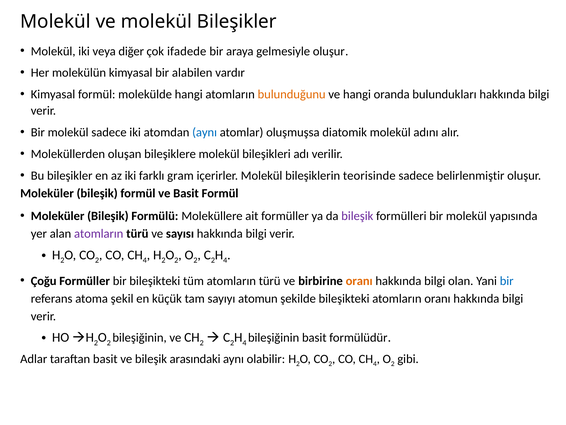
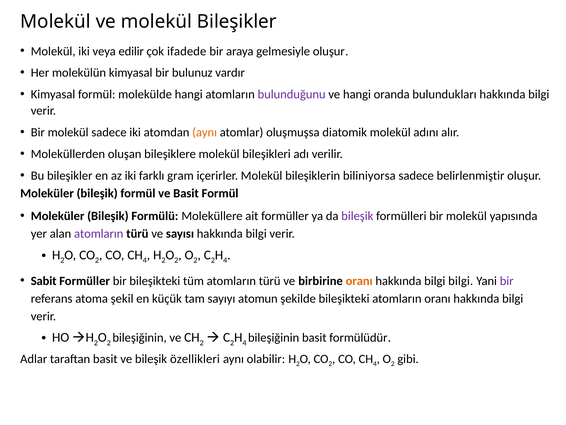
diğer: diğer -> edilir (131, 51)
alabilen: alabilen -> bulunuz (192, 73)
bulunduğunu colour: orange -> purple (292, 94)
aynı colour: blue -> orange (205, 132)
teorisinde: teorisinde -> biliniyorsa (369, 175)
Çoğu: Çoğu -> Sabit (44, 281)
bilgi olan: olan -> bilgi (461, 281)
bir colour: blue -> purple (507, 281)
arasındaki: arasındaki -> özellikleri (195, 359)
